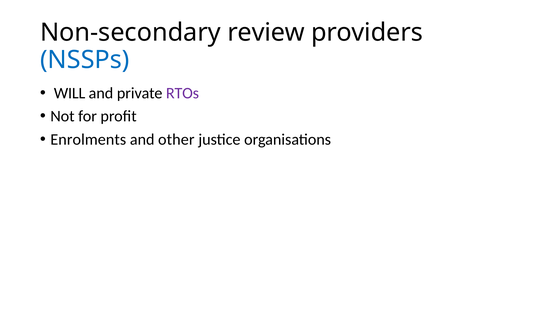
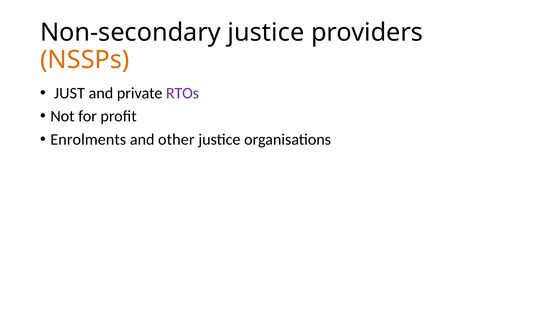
Non-secondary review: review -> justice (266, 33)
NSSPs colour: blue -> orange (85, 60)
WILL: WILL -> JUST (69, 93)
